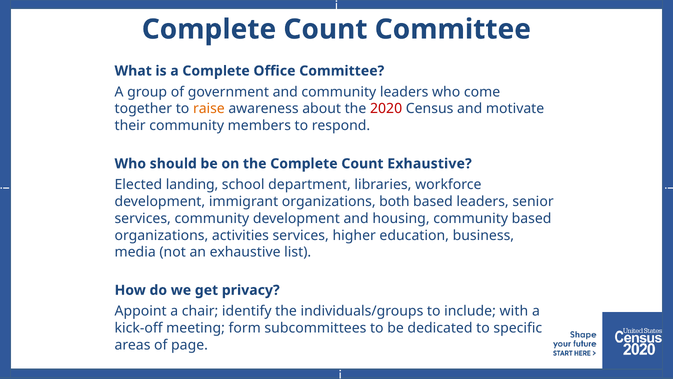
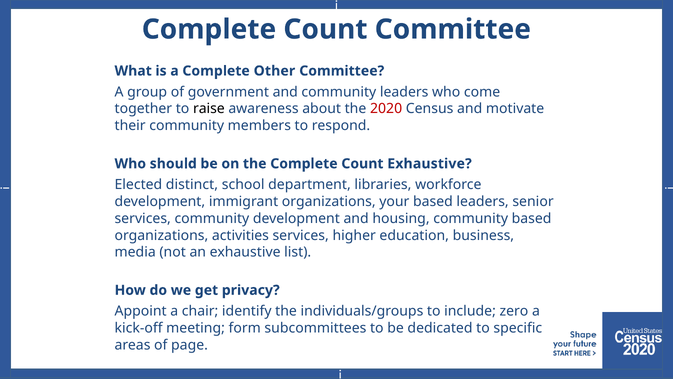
Office: Office -> Other (274, 71)
raise colour: orange -> black (209, 109)
landing: landing -> distinct (192, 185)
both: both -> your (394, 201)
with: with -> zero (514, 311)
